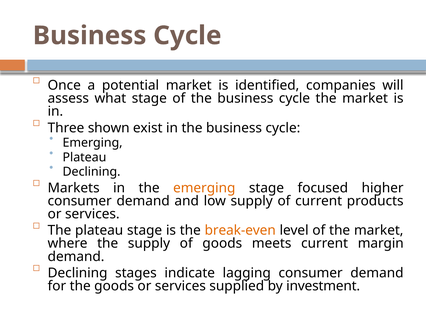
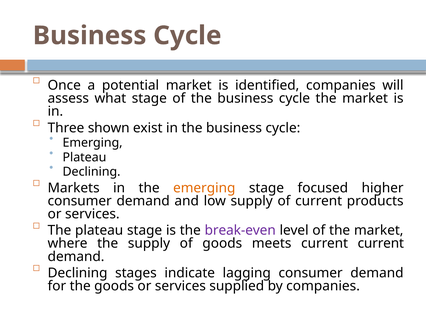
break-even colour: orange -> purple (240, 230)
current margin: margin -> current (381, 243)
by investment: investment -> companies (323, 286)
